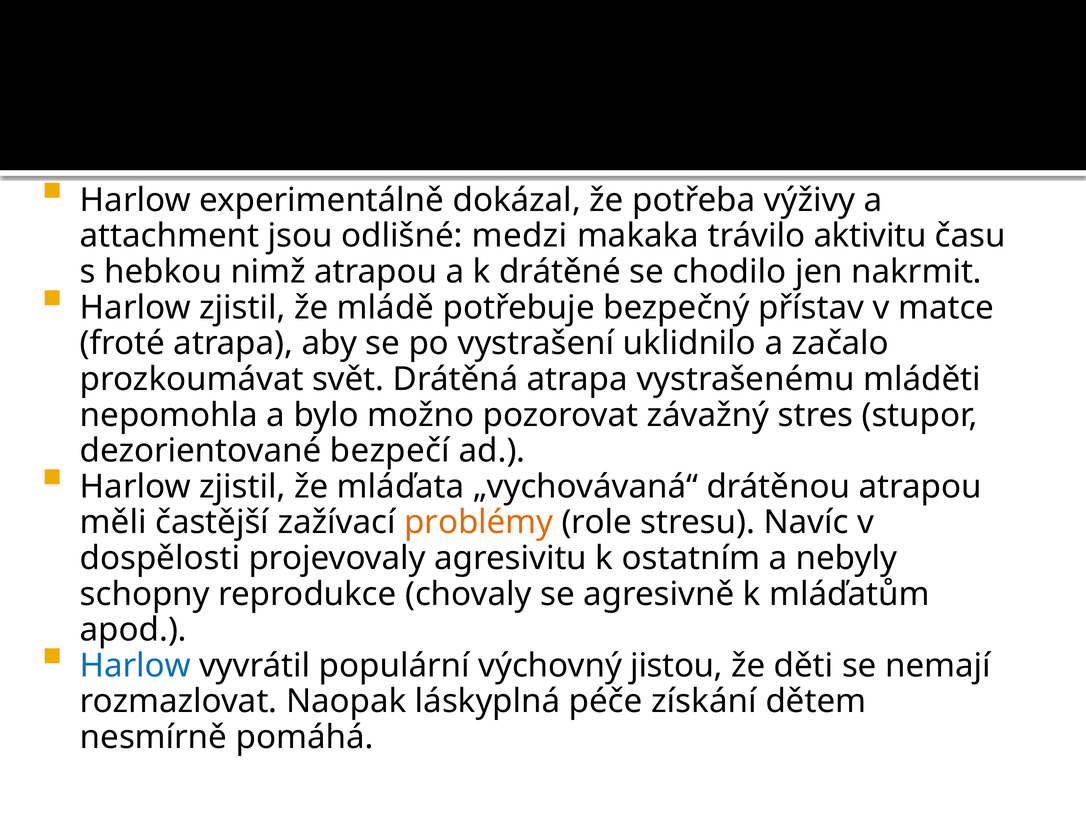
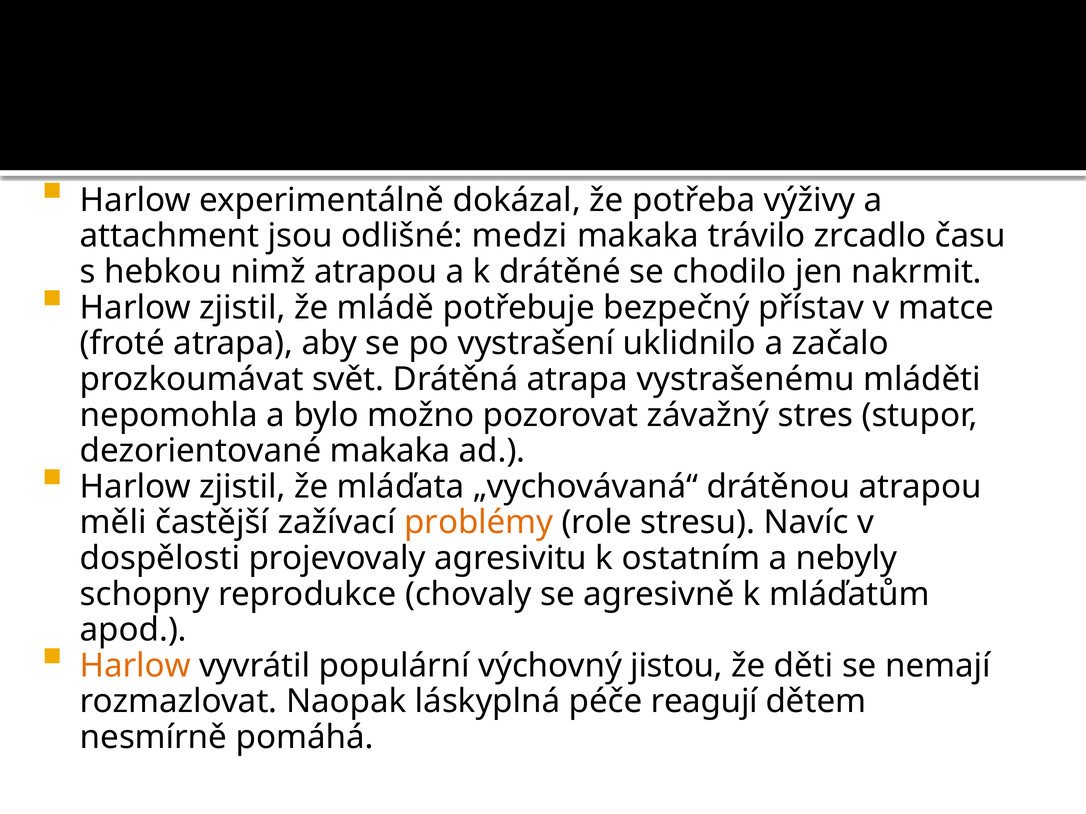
aktivitu: aktivitu -> zrcadlo (870, 236)
dezorientované bezpečí: bezpečí -> makaka (390, 451)
Harlow colour: blue -> orange (135, 666)
získání: získání -> reagují (704, 702)
